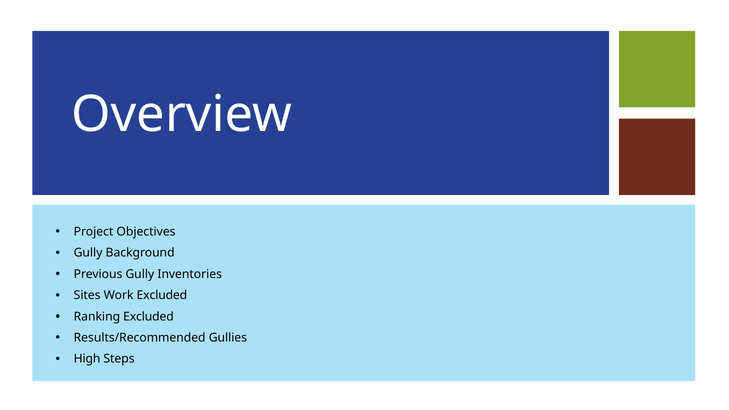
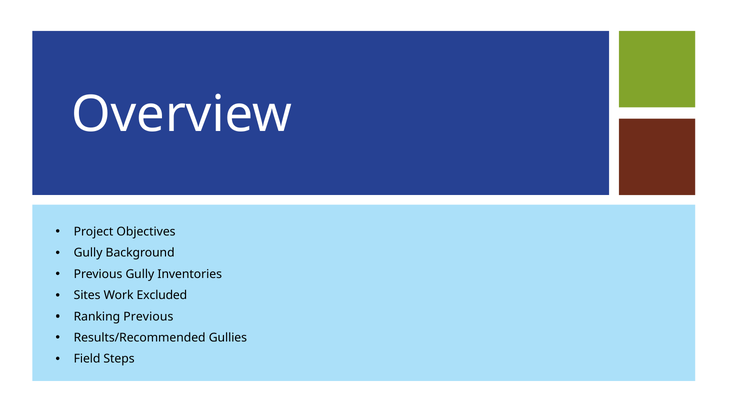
Ranking Excluded: Excluded -> Previous (148, 317)
High: High -> Field (87, 359)
